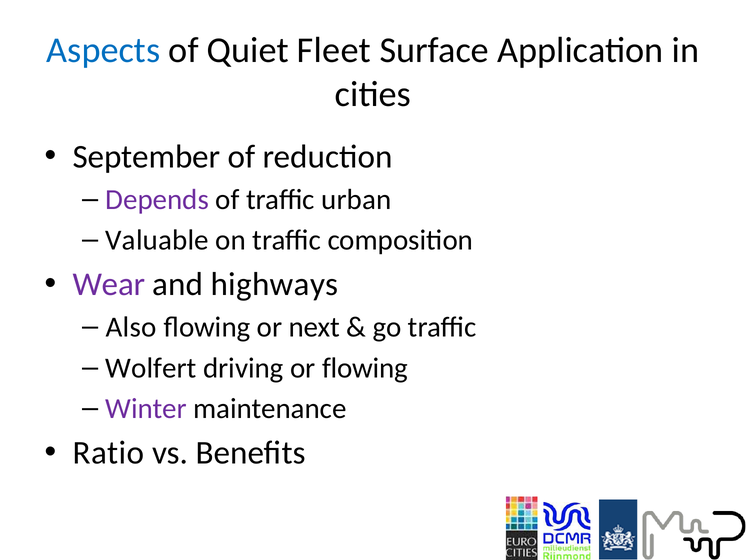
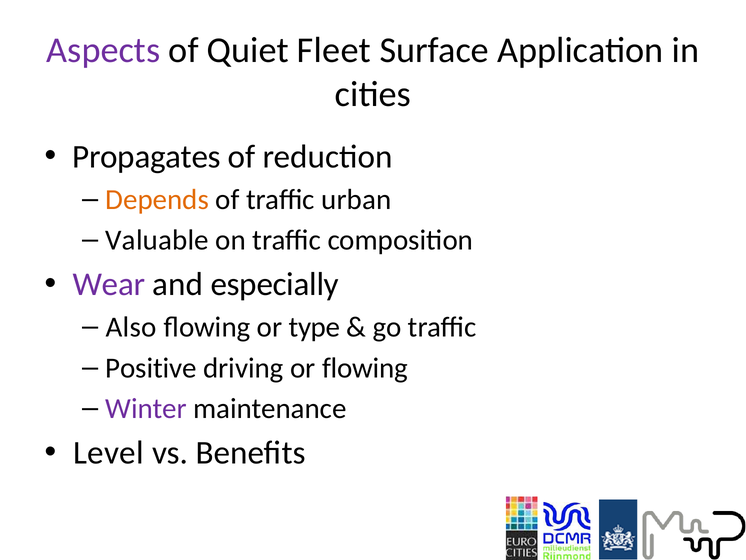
Aspects colour: blue -> purple (103, 50)
September: September -> Propagates (147, 156)
Depends colour: purple -> orange (157, 199)
highways: highways -> especially (275, 284)
next: next -> type (314, 327)
Wolfert: Wolfert -> Positive (151, 368)
Ratio: Ratio -> Level (109, 453)
